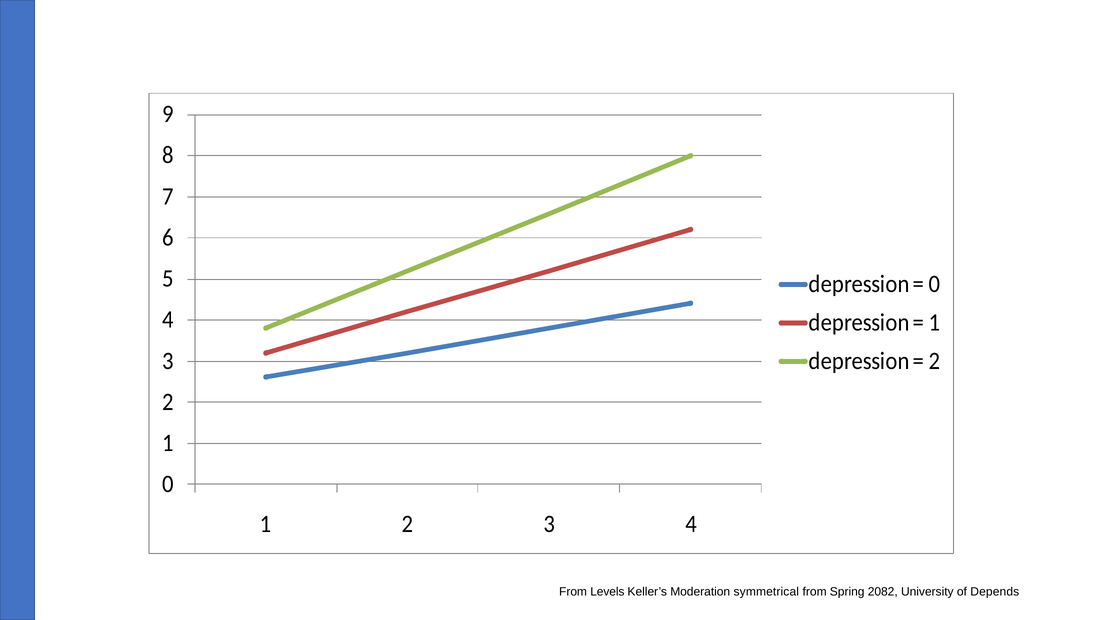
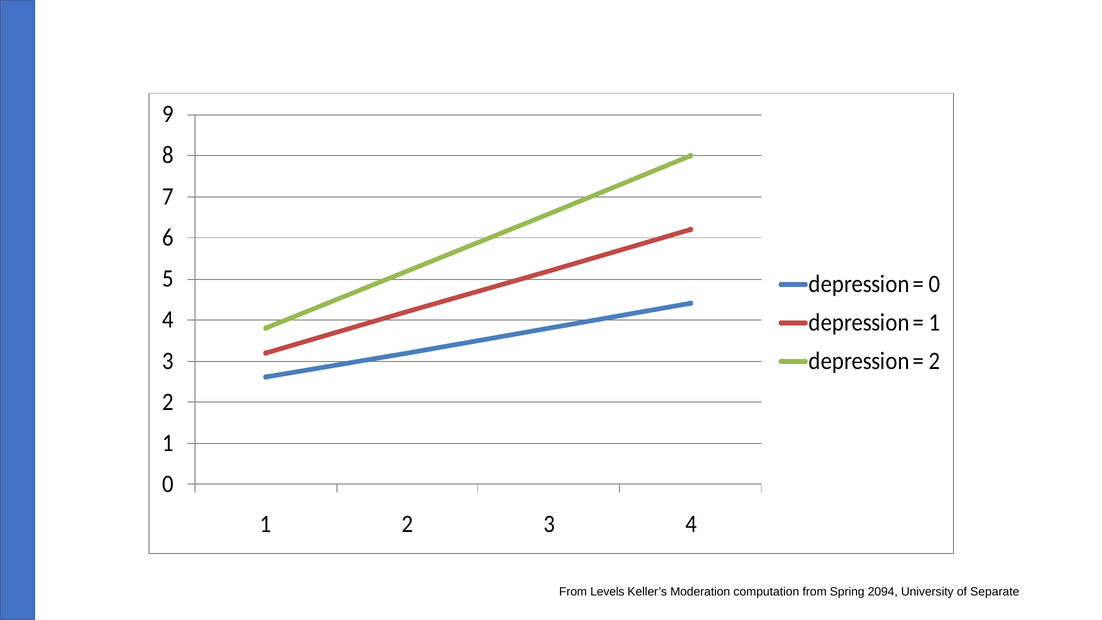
symmetrical: symmetrical -> computation (766, 591)
2082: 2082 -> 2094 (883, 591)
Depends: Depends -> Separate (995, 591)
